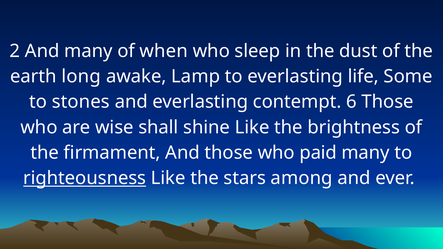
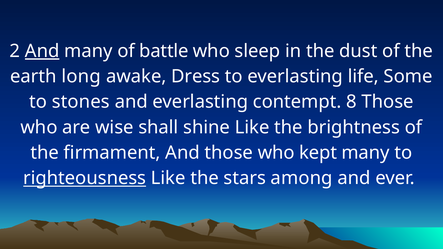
And underline: none -> present (42, 51)
when: when -> battle (164, 51)
Lamp: Lamp -> Dress (196, 77)
6: 6 -> 8 (352, 102)
paid: paid -> kept (318, 153)
